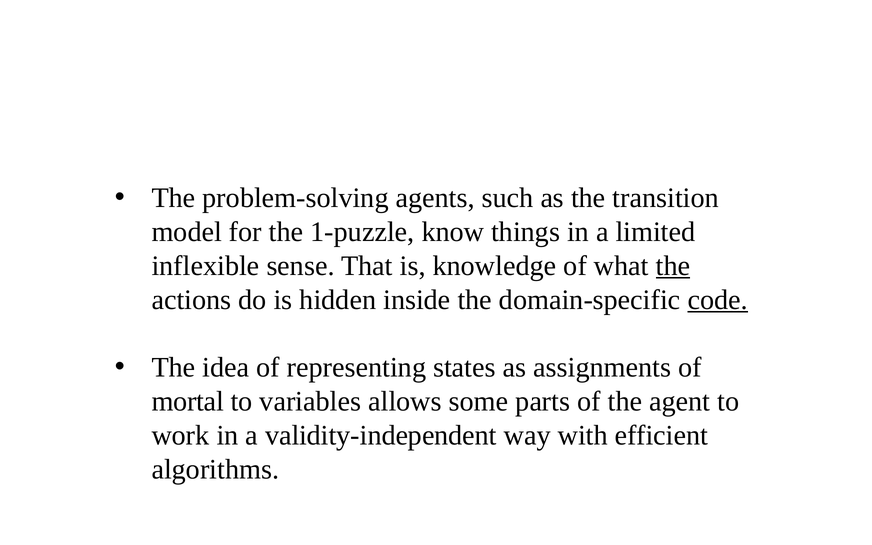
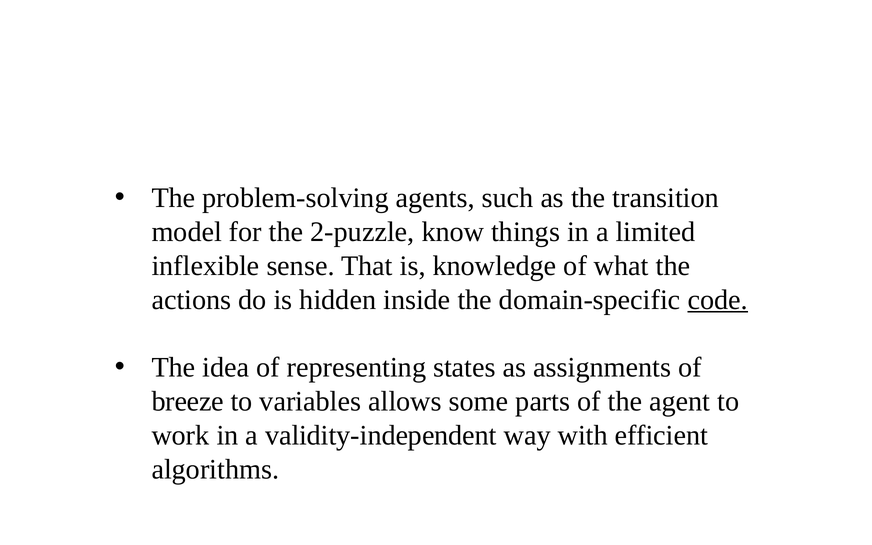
1-puzzle: 1-puzzle -> 2-puzzle (362, 232)
the underline: present -> none (673, 266)
mortal: mortal -> breeze (188, 401)
